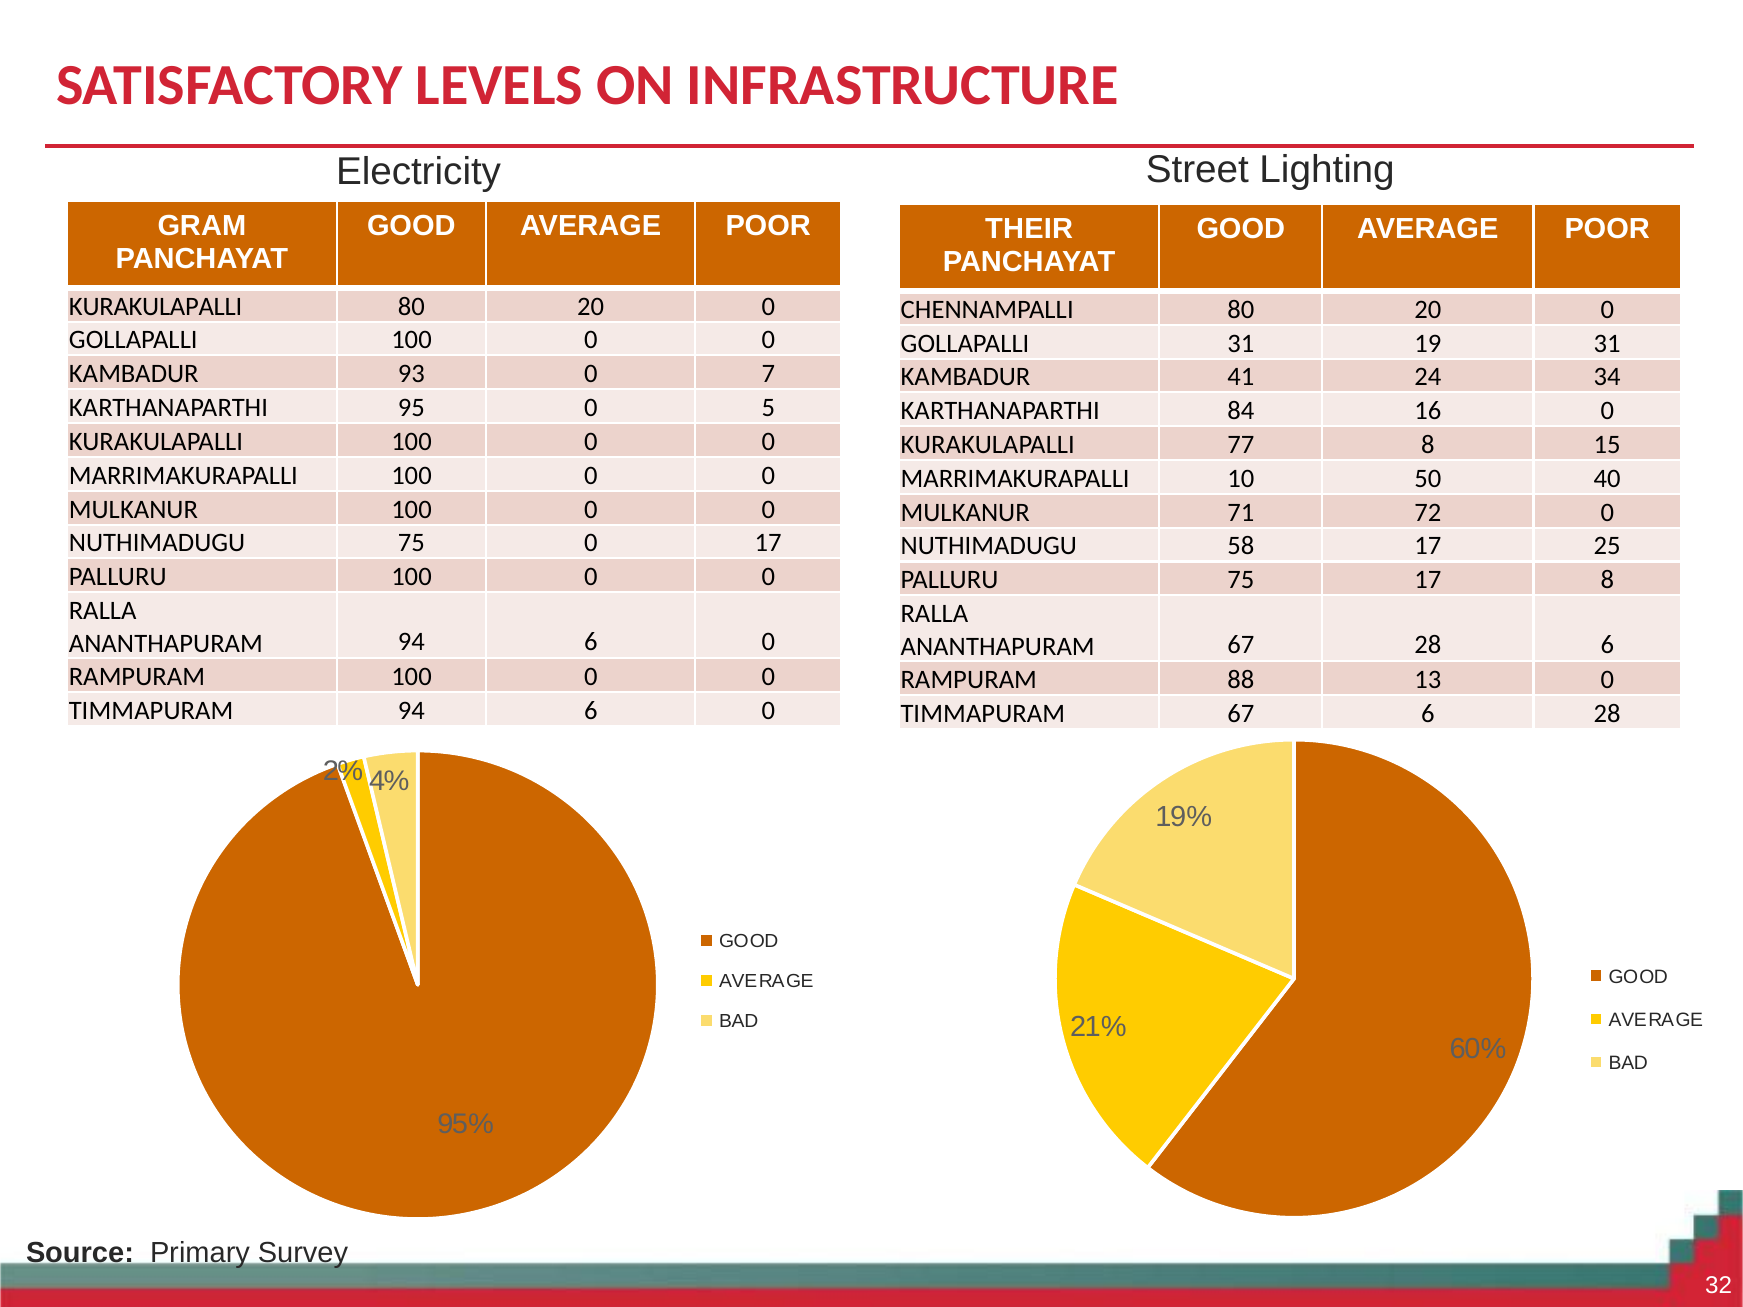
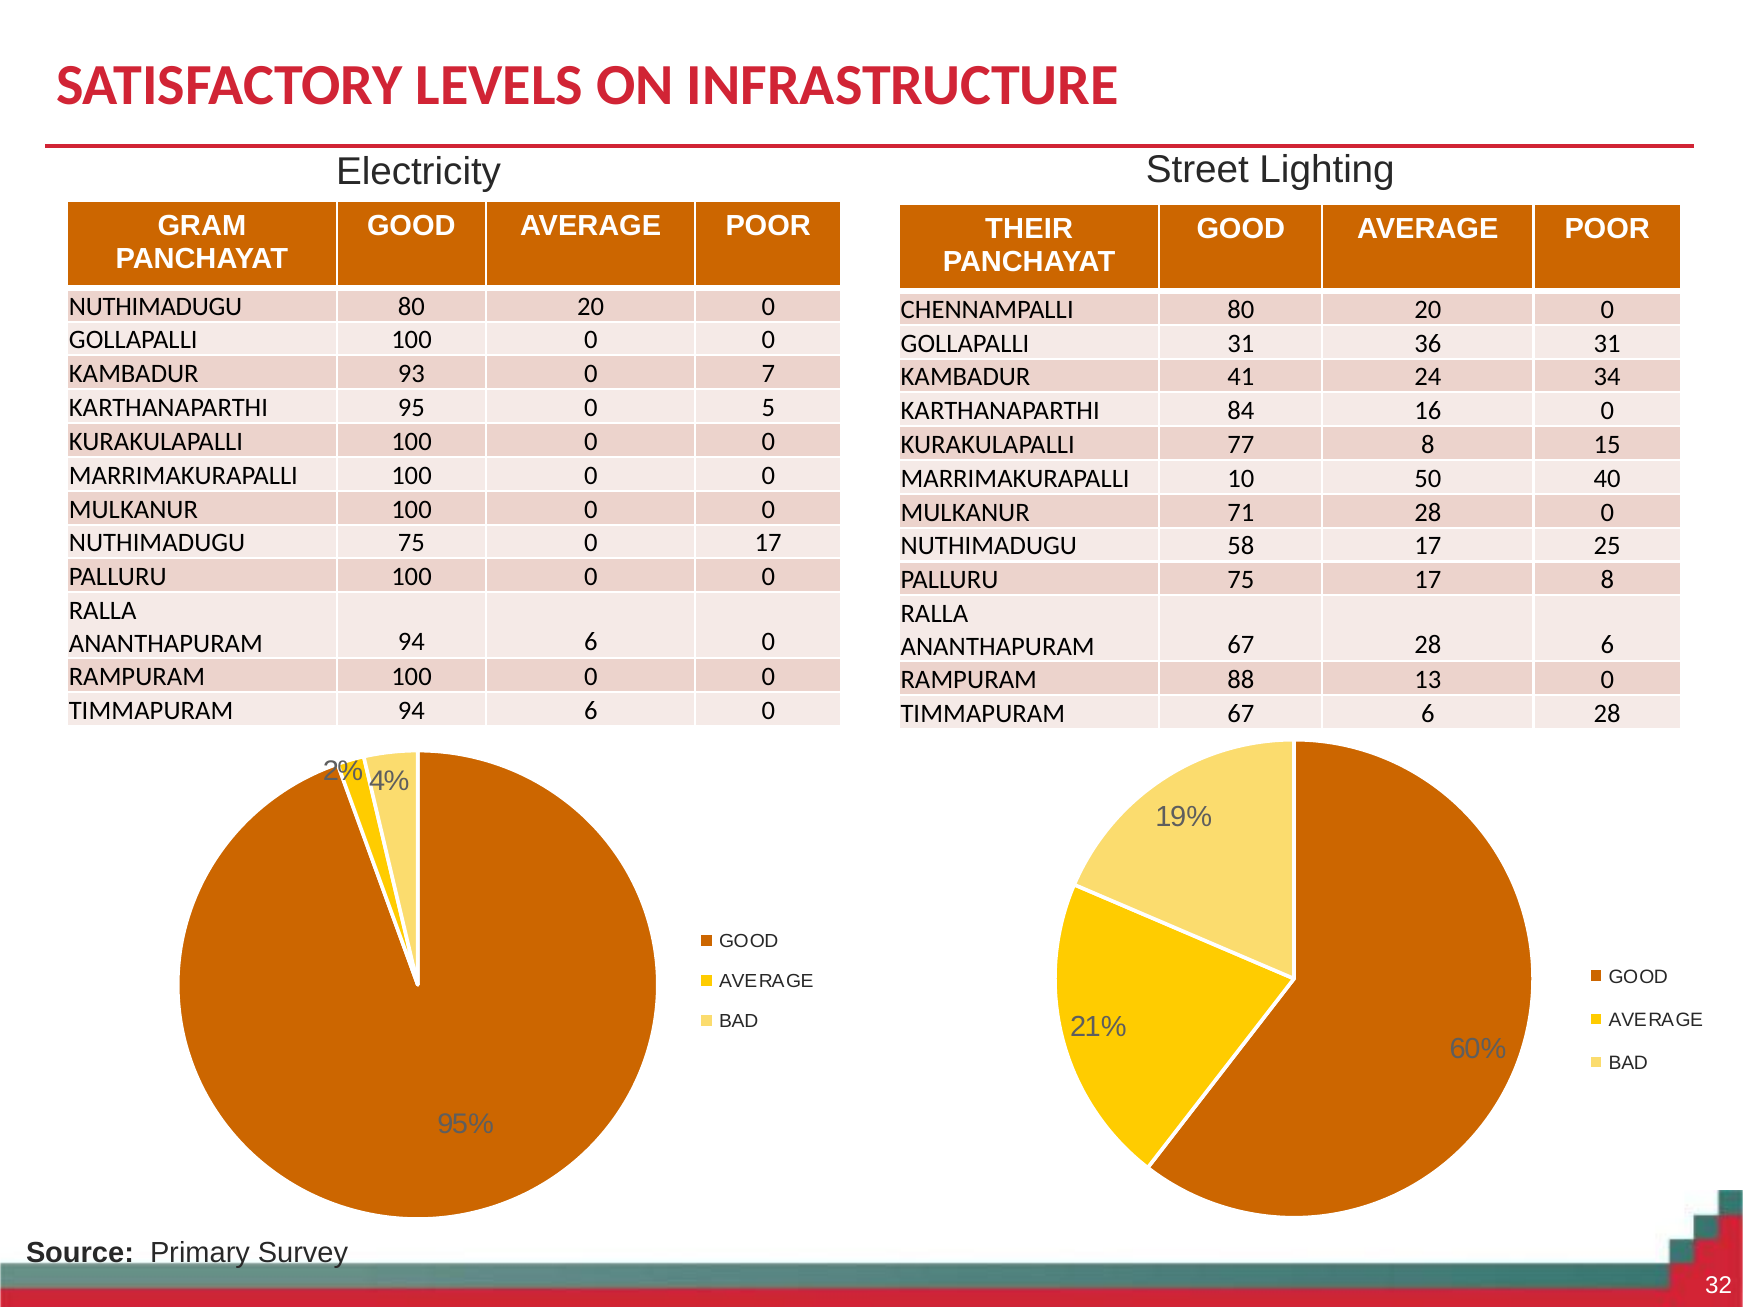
KURAKULAPALLI: KURAKULAPALLI -> NUTHIMADUGU (156, 306)
19: 19 -> 36 (1428, 343)
71 72: 72 -> 28 (1428, 512)
